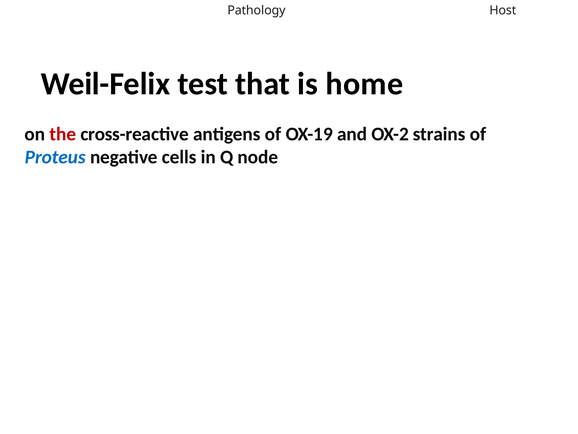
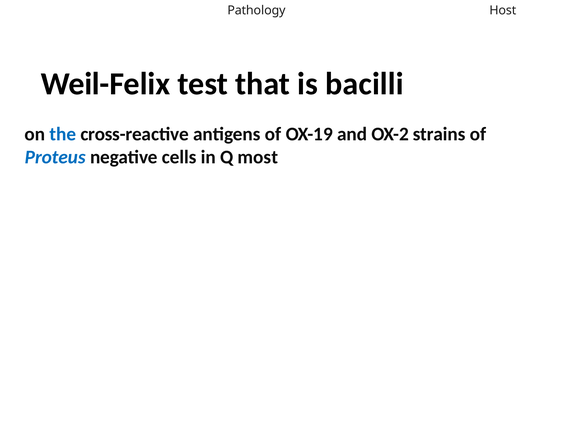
home: home -> bacilli (365, 84)
the colour: red -> blue (63, 134)
node: node -> most (258, 157)
